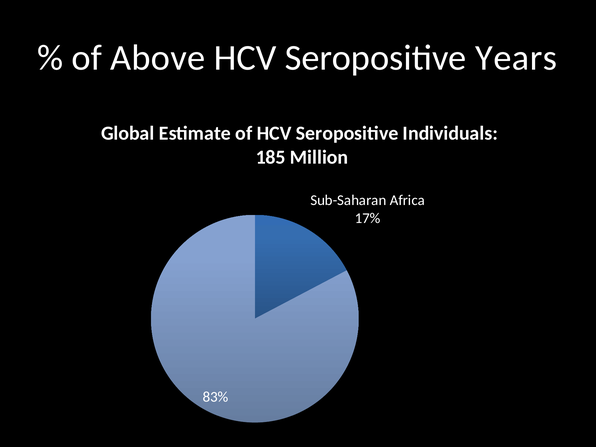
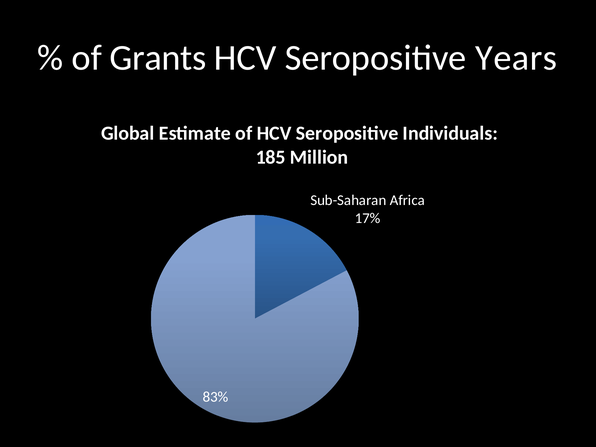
Above: Above -> Grants (158, 58)
